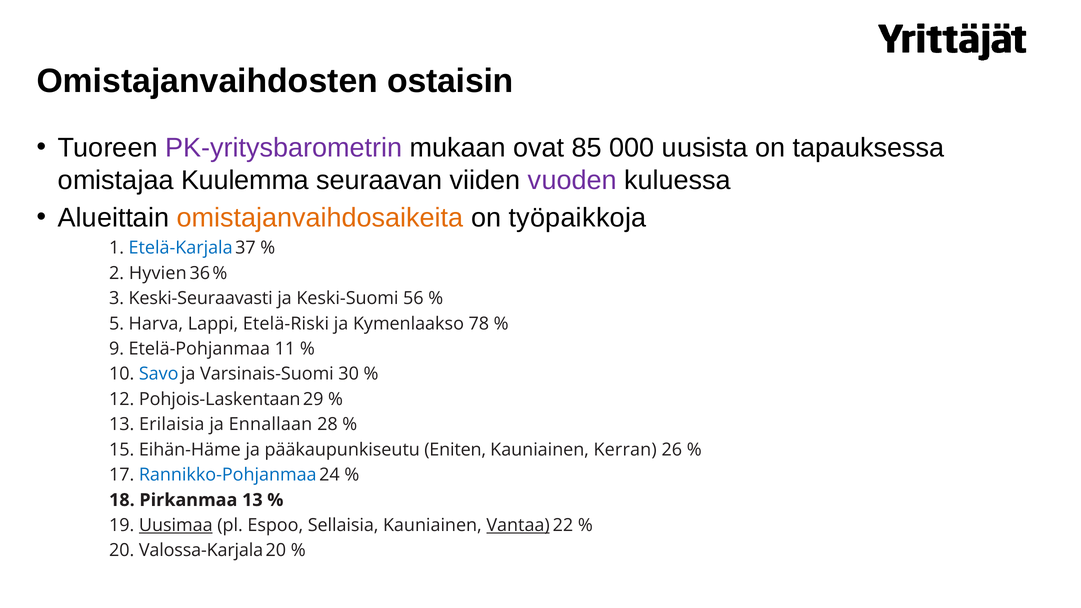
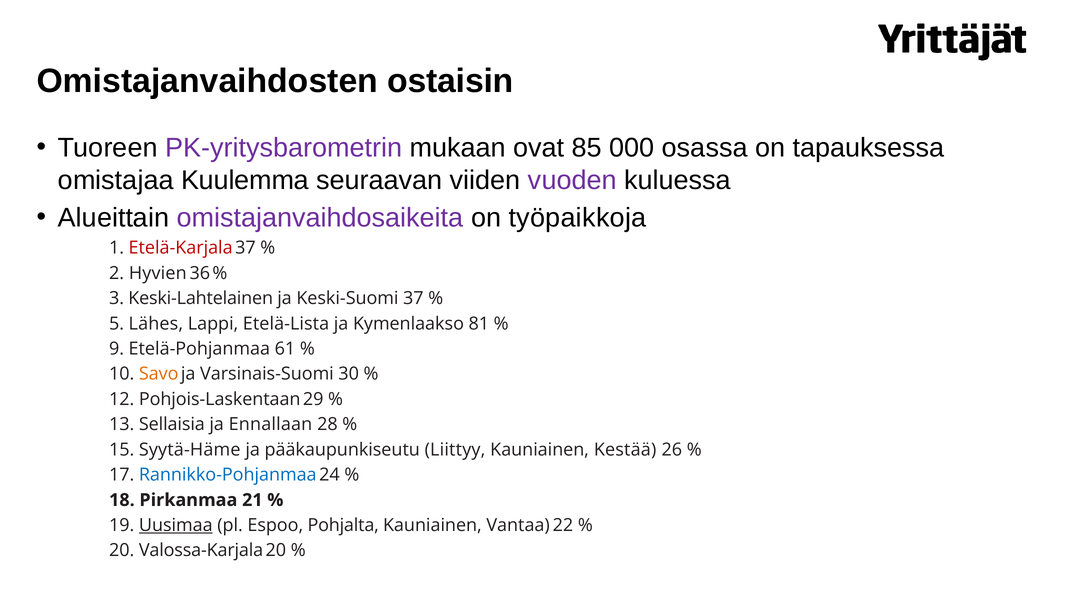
uusista: uusista -> osassa (705, 148)
omistajanvaihdosaikeita colour: orange -> purple (320, 218)
Etelä-Karjala colour: blue -> red (181, 248)
Keski-Seuraavasti: Keski-Seuraavasti -> Keski-Lahtelainen (201, 298)
Keski-Suomi 56: 56 -> 37 (413, 298)
Harva: Harva -> Lähes (156, 324)
Etelä-Riski: Etelä-Riski -> Etelä-Lista (286, 324)
78: 78 -> 81 (479, 324)
11: 11 -> 61 (285, 349)
Savo colour: blue -> orange (159, 374)
Erilaisia: Erilaisia -> Sellaisia (172, 424)
Eihän-Häme: Eihän-Häme -> Syytä-Häme (190, 450)
Eniten: Eniten -> Liittyy (455, 450)
Kerran: Kerran -> Kestää (625, 450)
Pirkanmaa 13: 13 -> 21 (252, 500)
Sellaisia: Sellaisia -> Pohjalta (343, 525)
Vantaa underline: present -> none (518, 525)
